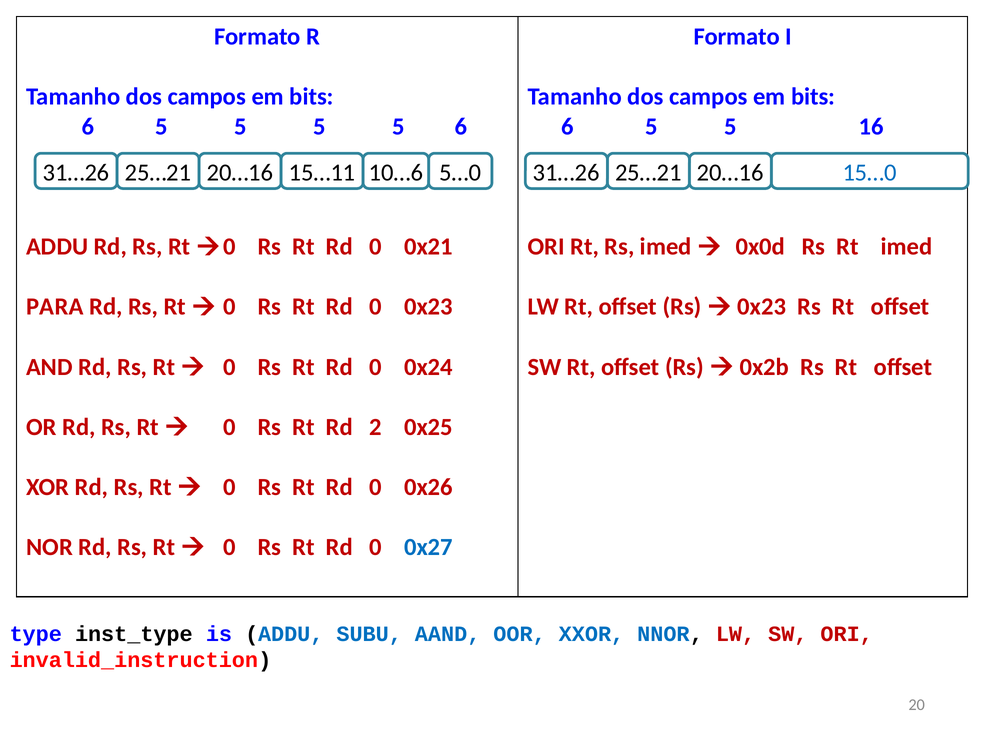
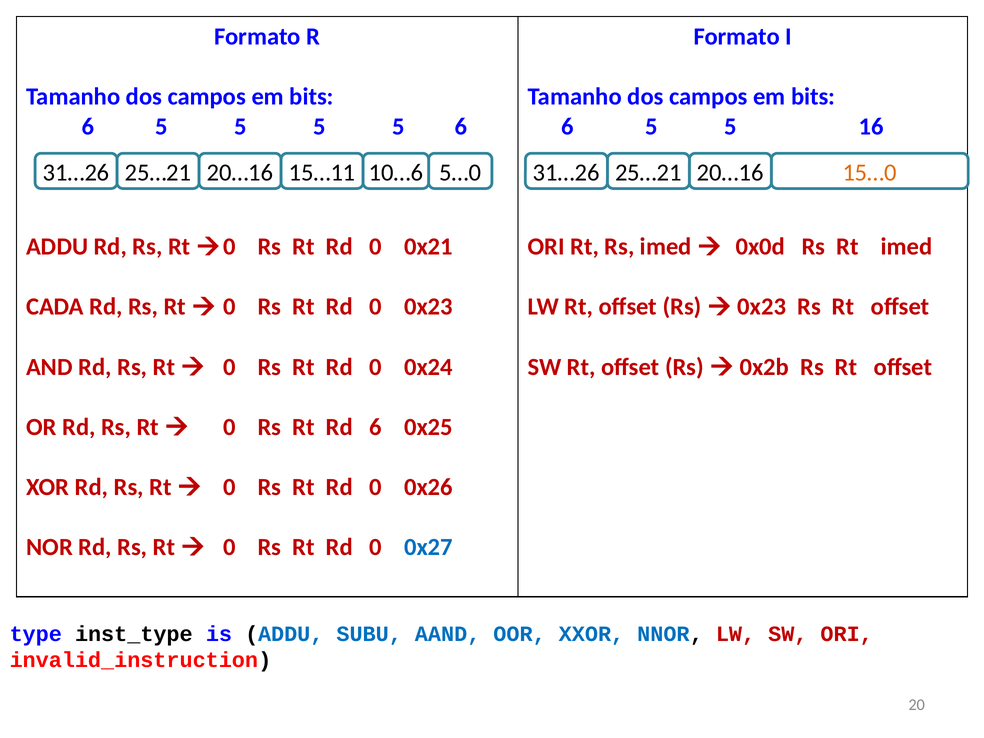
15…0 colour: blue -> orange (870, 173)
PARA: PARA -> CADA (55, 307)
Rd 2: 2 -> 6 (376, 427)
